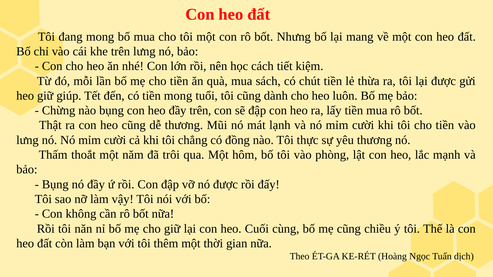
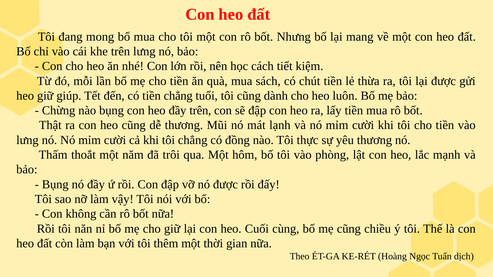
tiền mong: mong -> chẳng (178, 96)
